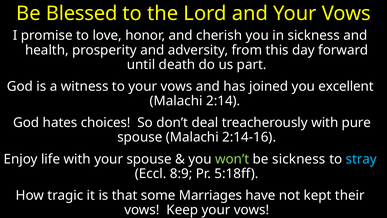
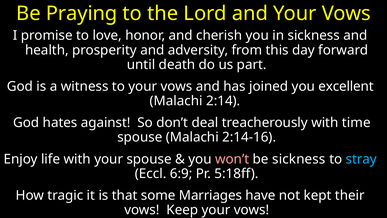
Blessed: Blessed -> Praying (82, 13)
choices: choices -> against (106, 123)
pure: pure -> time (356, 123)
won’t colour: light green -> pink (232, 159)
8:9: 8:9 -> 6:9 (181, 173)
